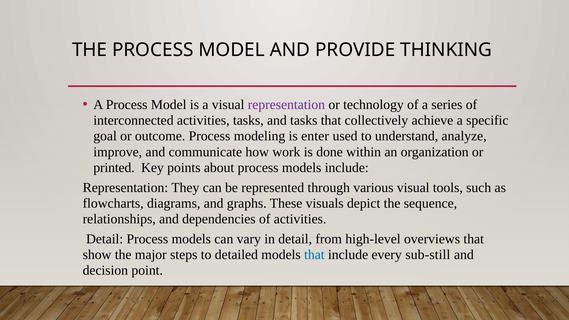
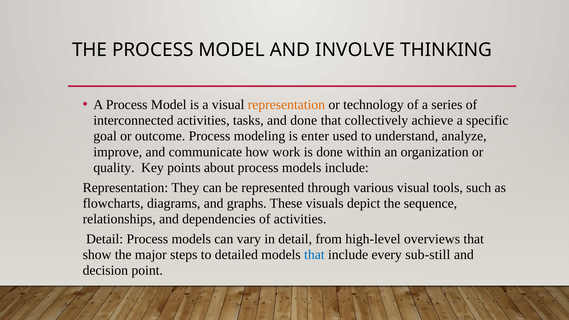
PROVIDE: PROVIDE -> INVOLVE (355, 50)
representation colour: purple -> orange (286, 105)
and tasks: tasks -> done (304, 120)
printed: printed -> quality (114, 168)
